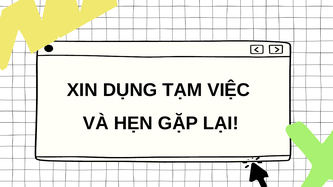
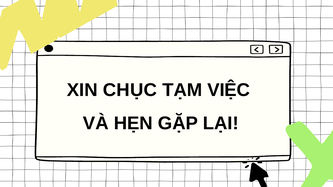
DỤNG: DỤNG -> CHỤC (130, 90)
